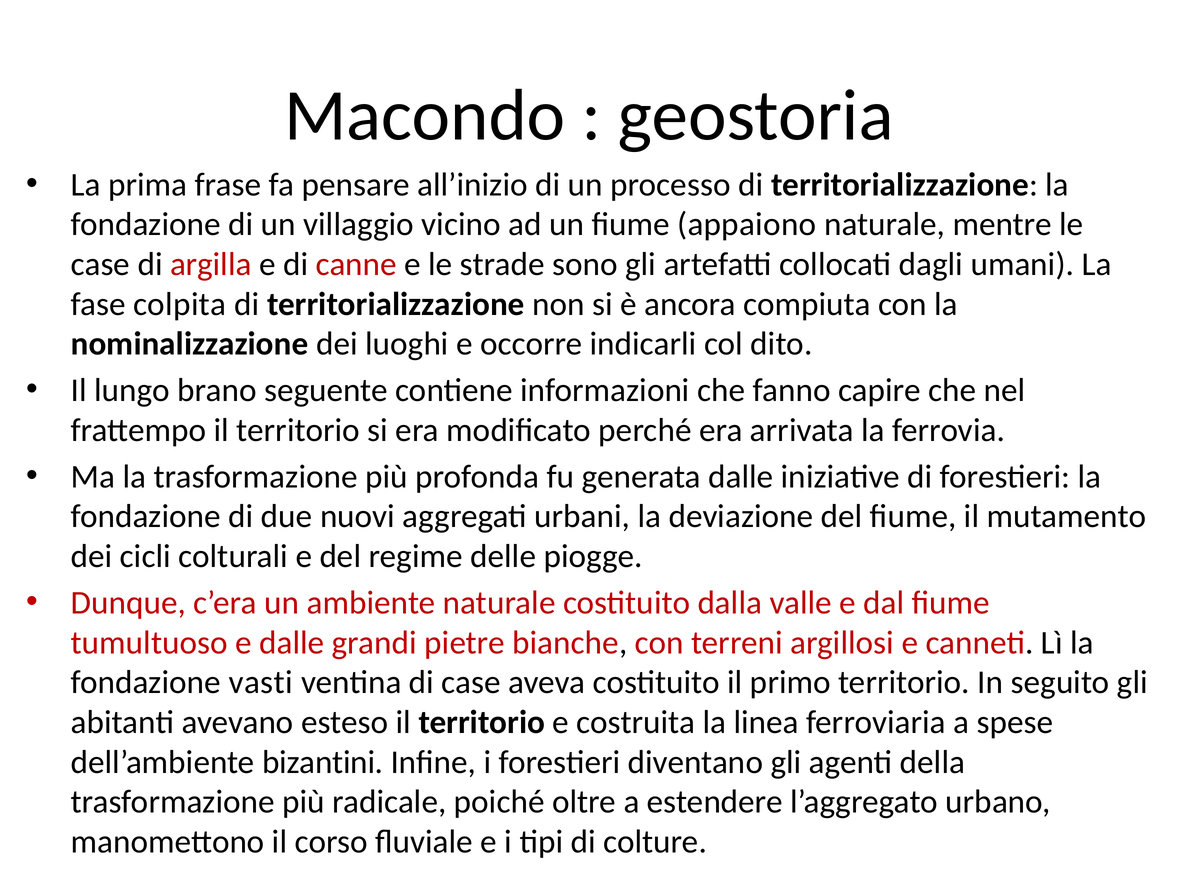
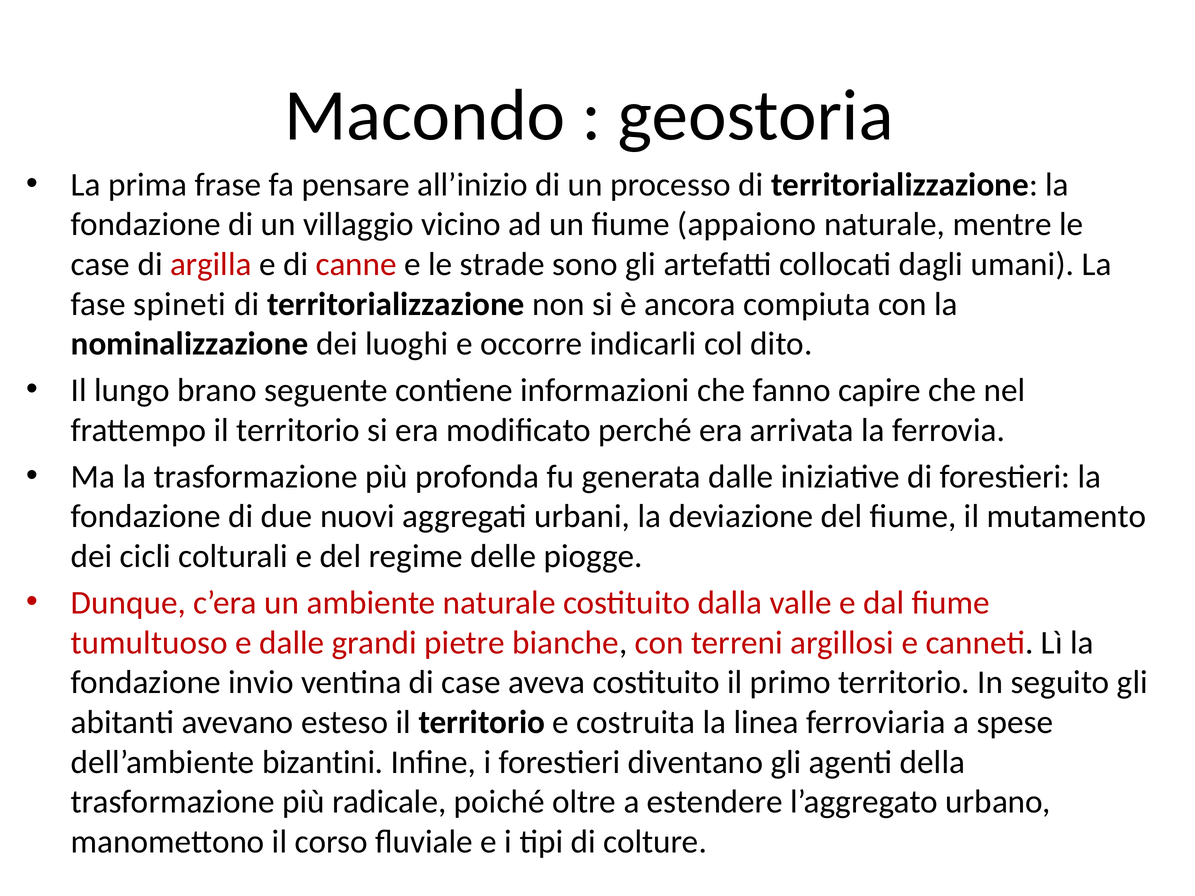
colpita: colpita -> spineti (180, 304)
vasti: vasti -> invio (261, 683)
